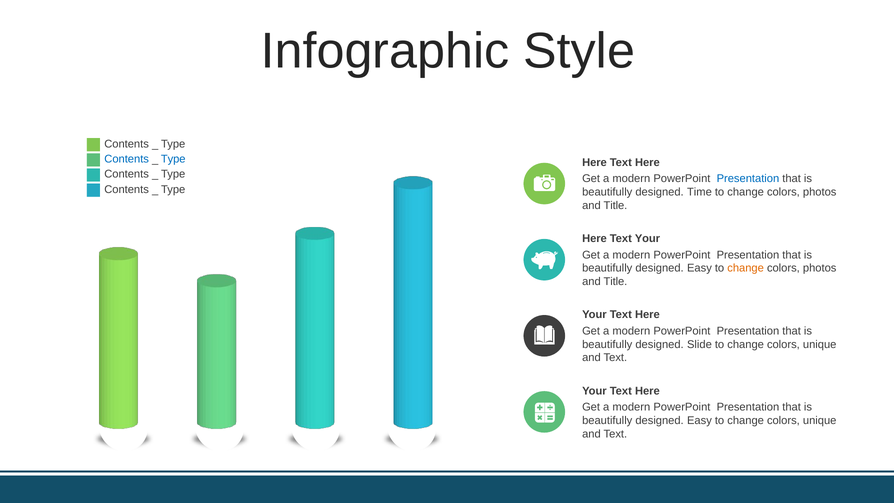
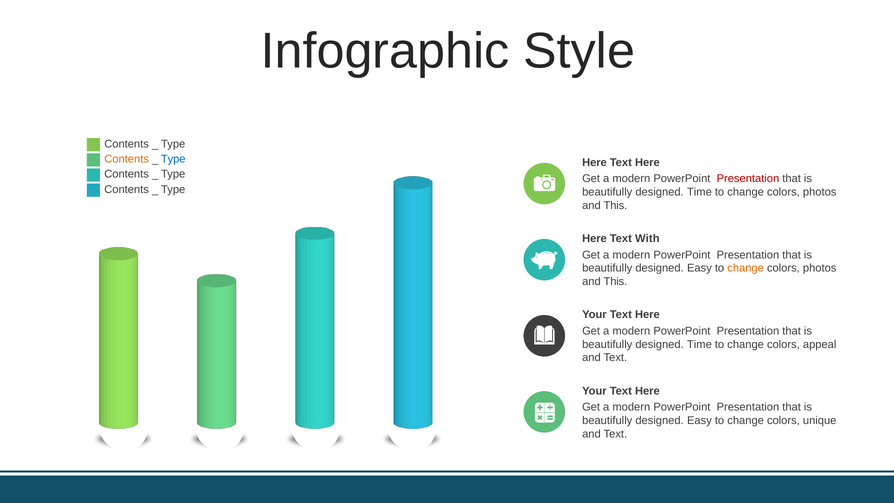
Contents colour: blue -> orange (127, 159)
Presentation colour: blue -> red (748, 179)
Title: Title -> This (615, 206)
Text Your: Your -> With (647, 239)
Title: Title -> This (615, 282)
Slide: Slide -> Time (699, 344)
unique: unique -> appeal (820, 344)
